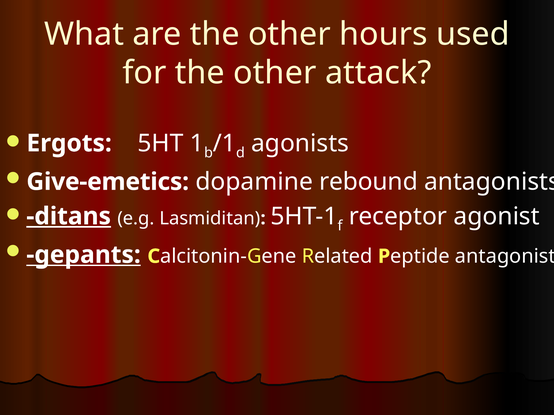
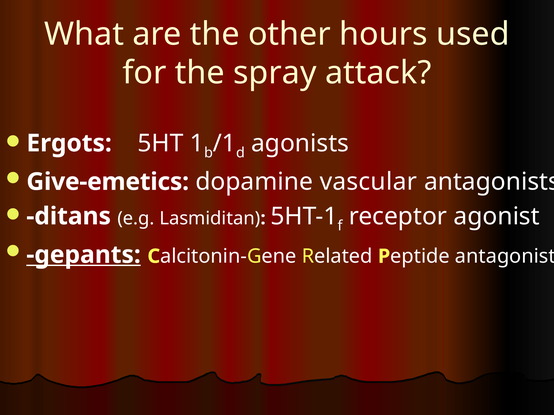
for the other: other -> spray (275, 73)
rebound: rebound -> vascular (368, 182)
ditans underline: present -> none (69, 216)
